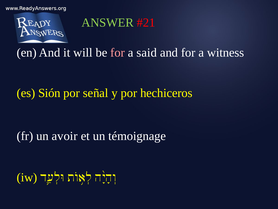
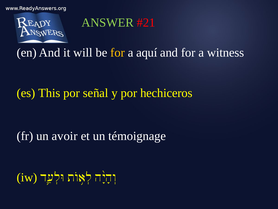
for colour: pink -> yellow (118, 52)
said: said -> aquí (147, 52)
Sión: Sión -> This (49, 93)
